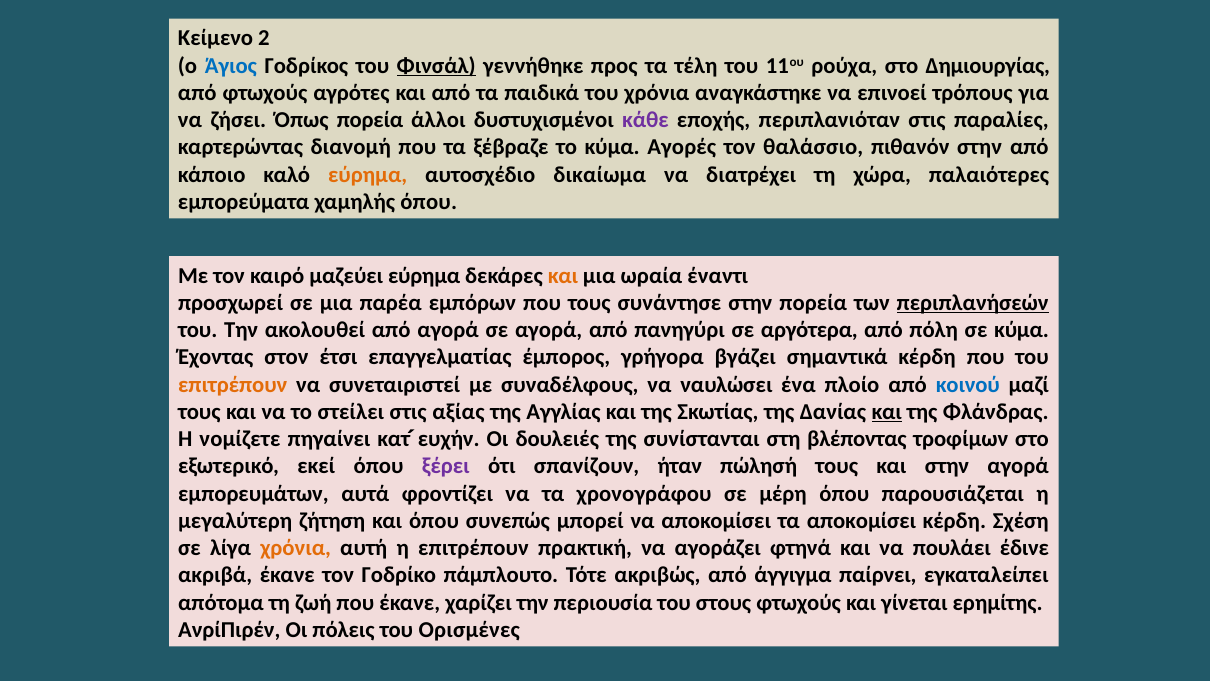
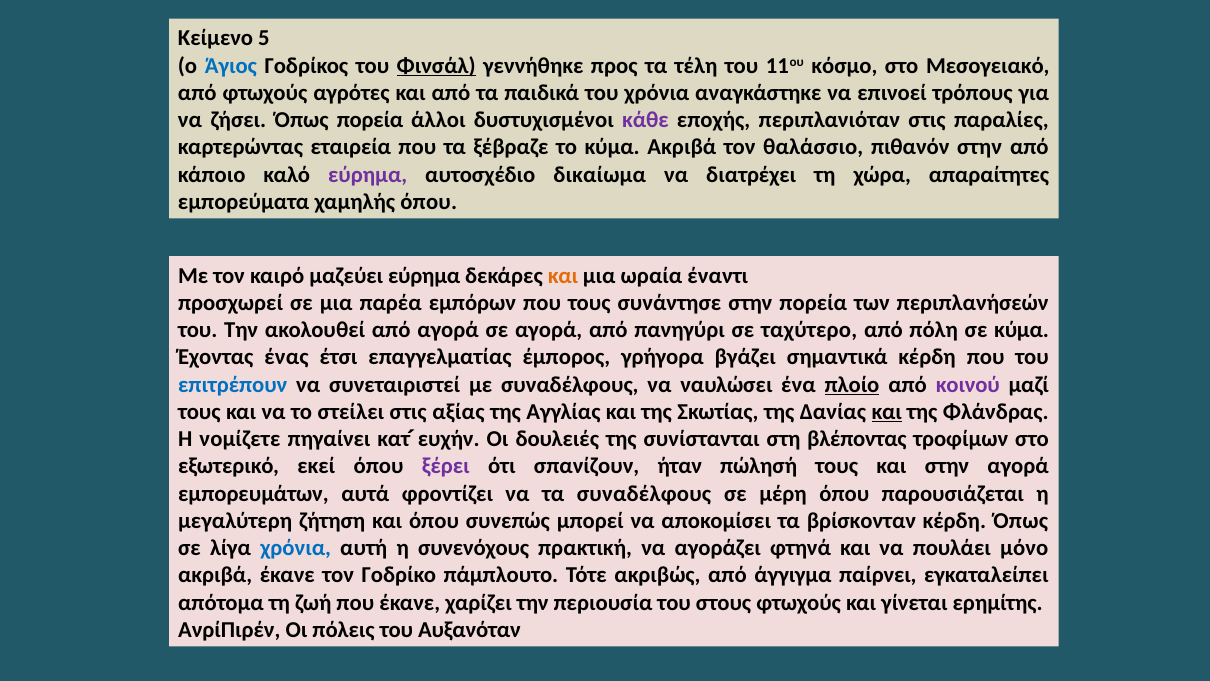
2: 2 -> 5 (264, 38)
ρούχα: ρούχα -> κόσμο (844, 66)
Δημιουργίας: Δημιουργίας -> Μεσογειακό (988, 66)
διανομή: διανομή -> εταιρεία (351, 147)
κύμα Αγορές: Αγορές -> Ακριβά (682, 147)
εύρημα colour: orange -> purple (368, 174)
παλαιότερες: παλαιότερες -> απαραίτητες (989, 174)
περιπλανήσεών underline: present -> none (973, 303)
αργότερα: αργότερα -> ταχύτερο (809, 330)
στον: στον -> ένας (286, 357)
επιτρέπουν colour: orange -> blue (233, 385)
πλοίο underline: none -> present (852, 385)
κοινού colour: blue -> purple (968, 385)
τα χρονογράφου: χρονογράφου -> συναδέλφους (644, 493)
τα αποκομίσει: αποκομίσει -> βρίσκονταν (861, 521)
κέρδη Σχέση: Σχέση -> Όπως (1021, 521)
χρόνια colour: orange -> blue (296, 548)
η επιτρέπουν: επιτρέπουν -> συνενόχους (474, 548)
έδινε: έδινε -> μόνο (1024, 548)
Ορισμένες: Ορισμένες -> Αυξανόταν (469, 630)
